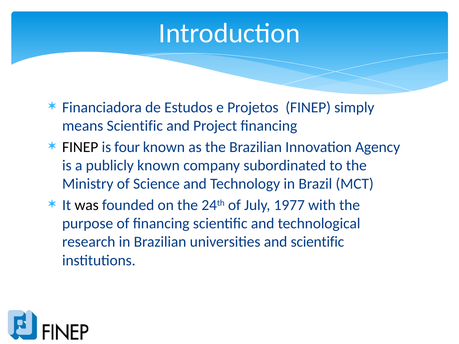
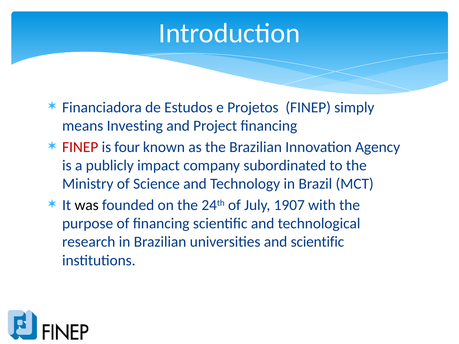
means Scientific: Scientific -> Investing (135, 126)
FINEP colour: black -> red (80, 147)
publicly known: known -> impact (159, 166)
1977: 1977 -> 1907 (289, 205)
